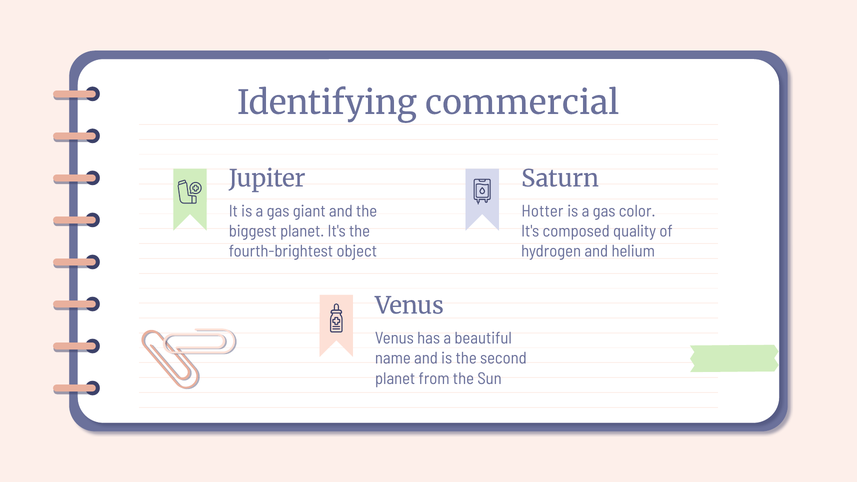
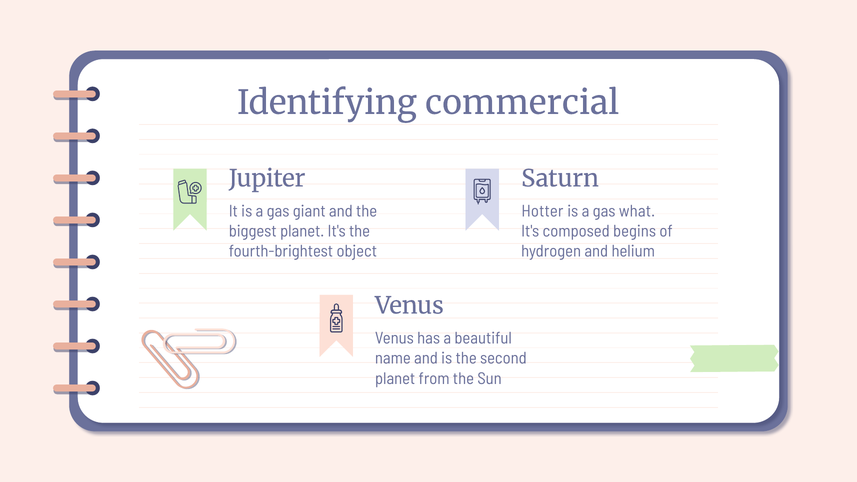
color: color -> what (637, 211)
quality: quality -> begins (635, 231)
